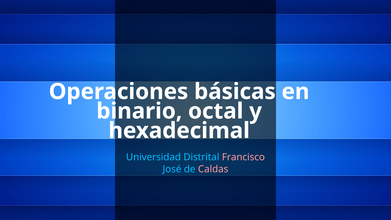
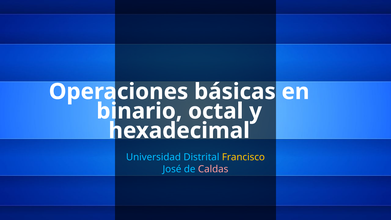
Francisco colour: pink -> yellow (243, 157)
